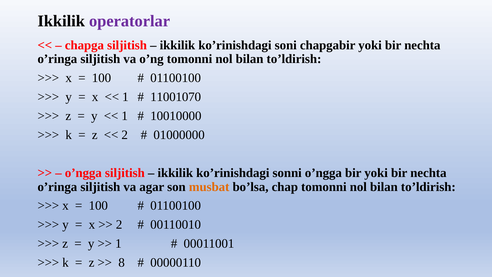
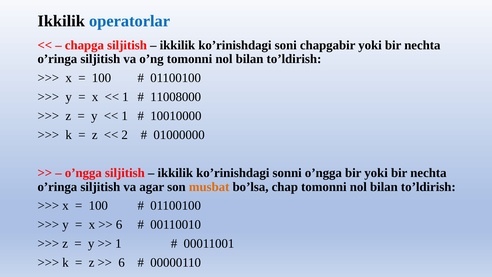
operatorlar colour: purple -> blue (130, 21)
11001070: 11001070 -> 11008000 (176, 97)
2: 2 -> 6 (119, 225)
8: 8 -> 6 (122, 262)
